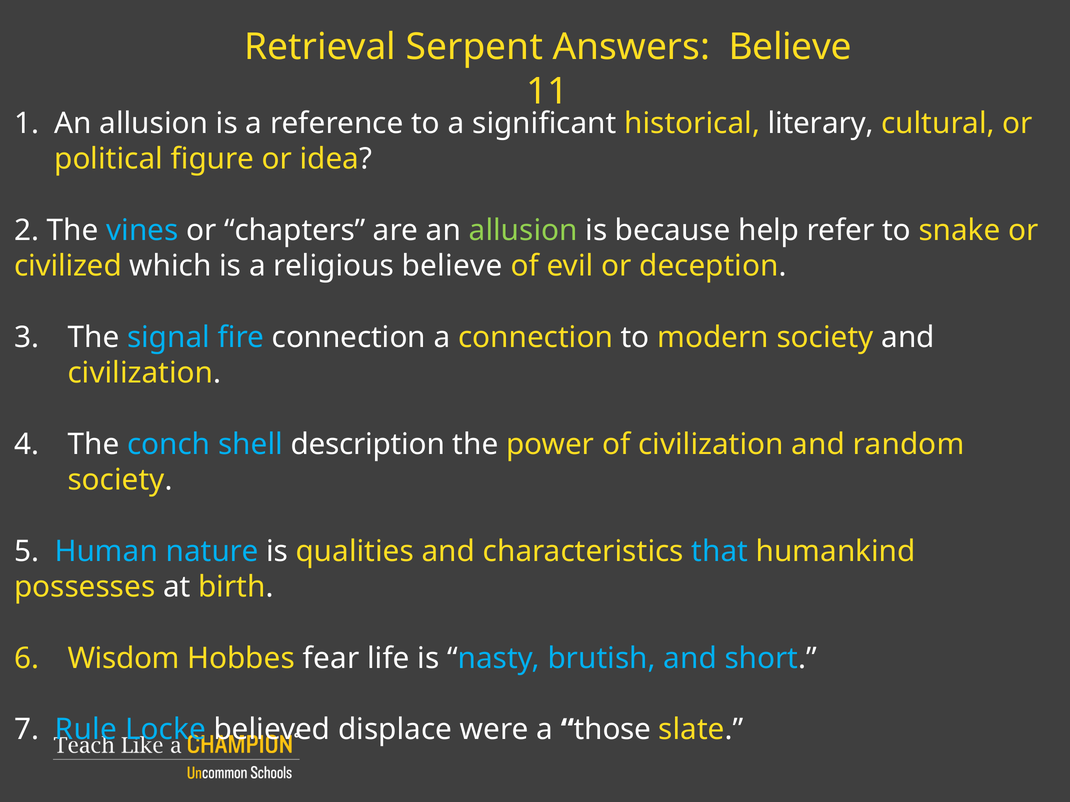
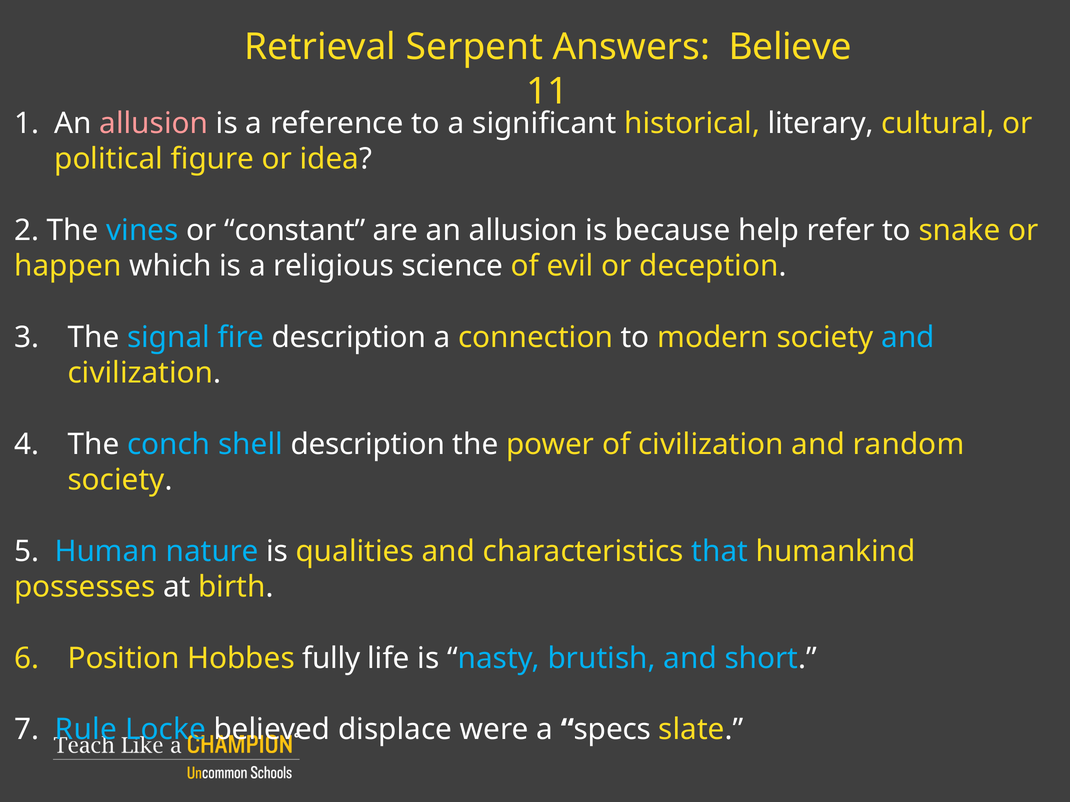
allusion colour: white -> pink (154, 123)
chapters: chapters -> constant (295, 230)
allusion colour: light green -> white (523, 230)
civilized: civilized -> happen (68, 266)
religious believe: believe -> science (452, 266)
fire connection: connection -> description (349, 338)
and colour: white -> light blue (908, 338)
Wisdom: Wisdom -> Position (124, 659)
fear: fear -> fully (331, 659)
those: those -> specs (612, 730)
